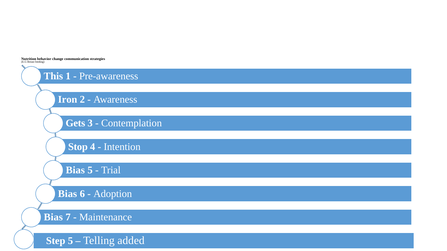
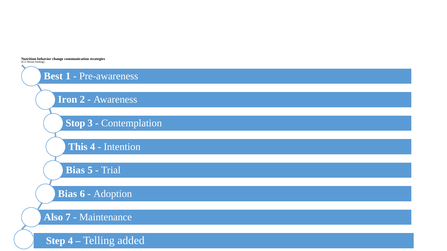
This: This -> Best (53, 76)
Gets: Gets -> Stop (75, 123)
Stop: Stop -> This (78, 147)
Bias: Bias -> Also (53, 218)
Step 5: 5 -> 4 (70, 241)
